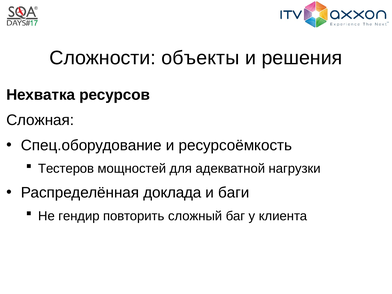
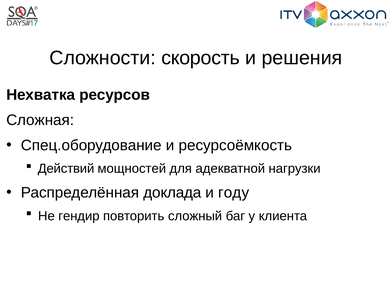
объекты: объекты -> скорость (201, 58)
Тестеров: Тестеров -> Действий (66, 169)
баги: баги -> году (234, 193)
